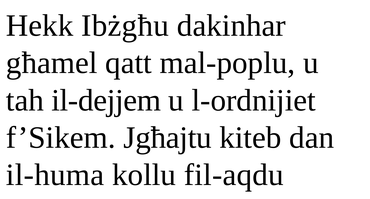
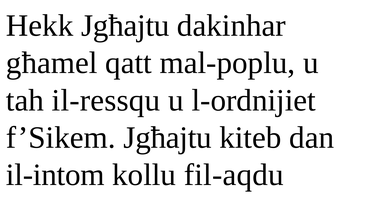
Hekk Ibżgħu: Ibżgħu -> Jgħajtu (125, 26)
il-dejjem: il-dejjem -> il-ressqu (106, 100)
il-huma: il-huma -> il-intom (55, 175)
